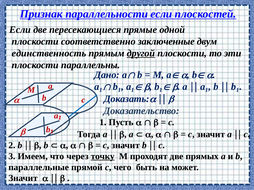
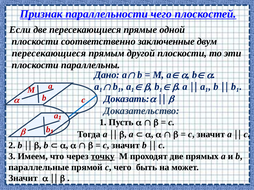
параллельности если: если -> чего (161, 14)
единственность: единственность -> пересекающиеся (49, 53)
другой underline: present -> none (141, 53)
